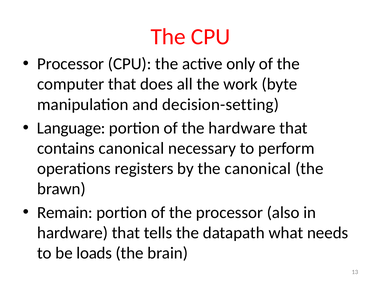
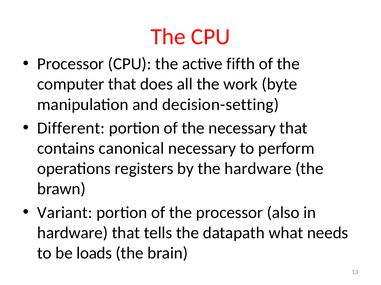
only: only -> fifth (241, 64)
Language: Language -> Different (71, 128)
the hardware: hardware -> necessary (242, 128)
the canonical: canonical -> hardware (258, 169)
Remain: Remain -> Variant (65, 213)
